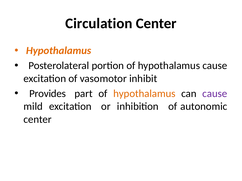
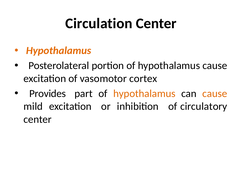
inhibit: inhibit -> cortex (143, 79)
cause colour: purple -> orange (215, 94)
autonomic: autonomic -> circulatory (204, 107)
